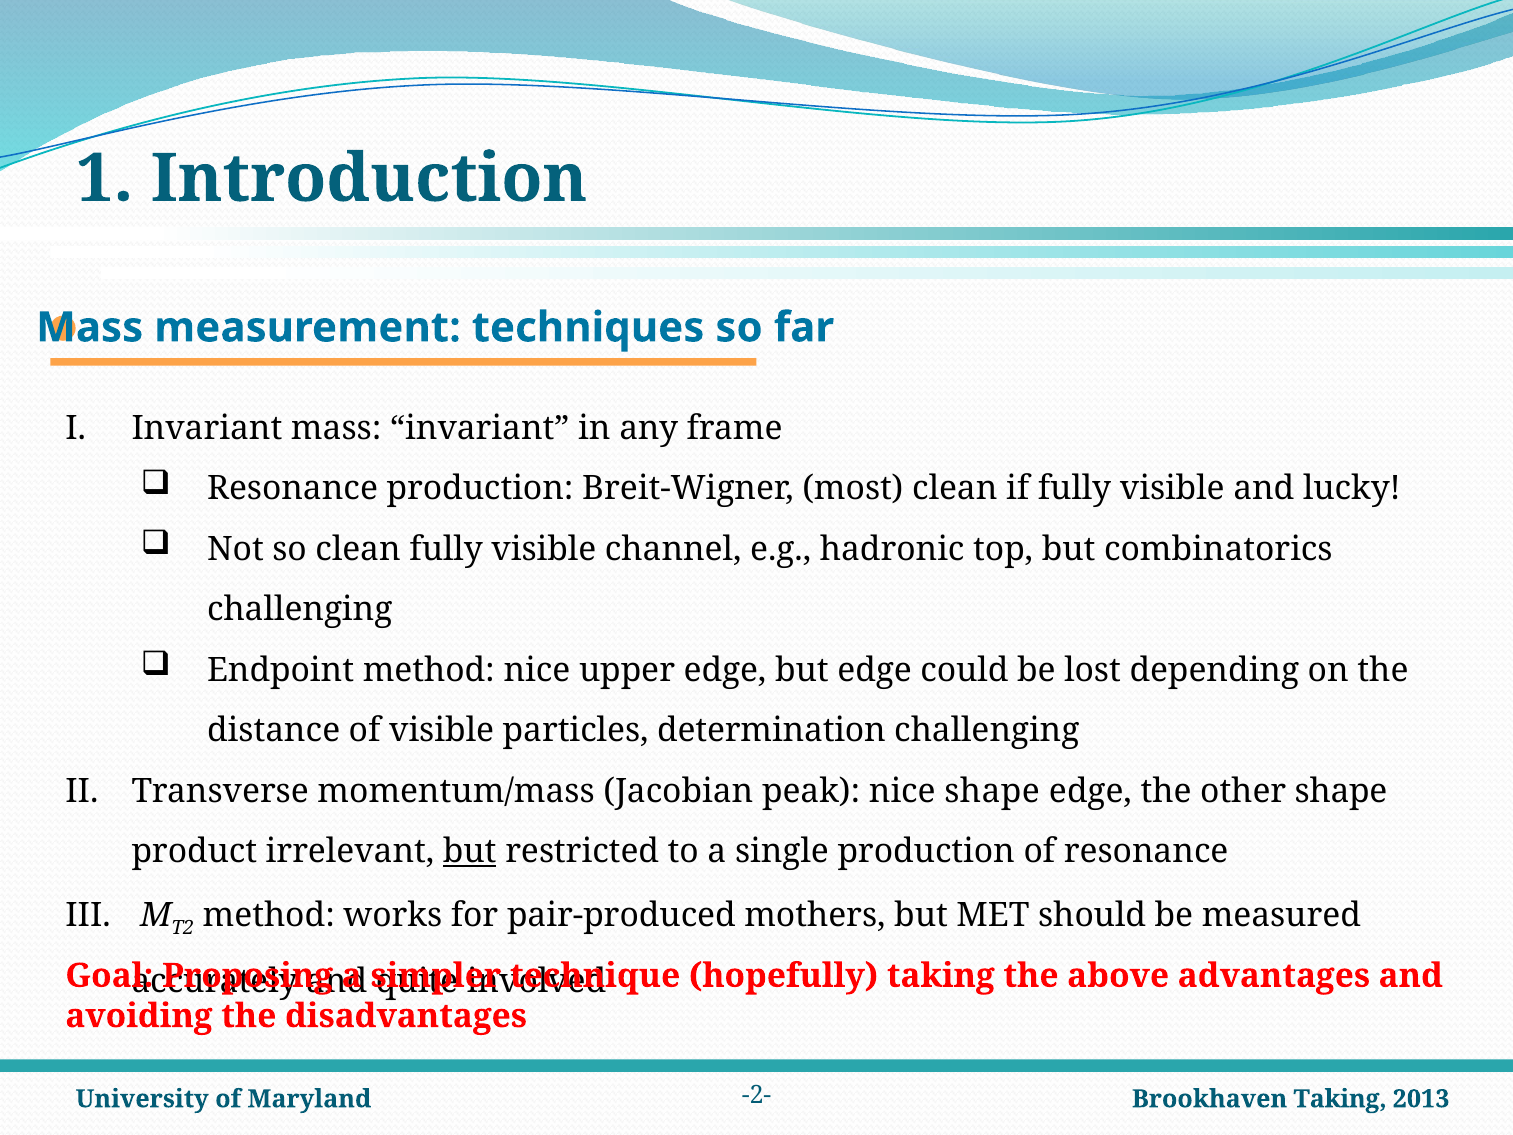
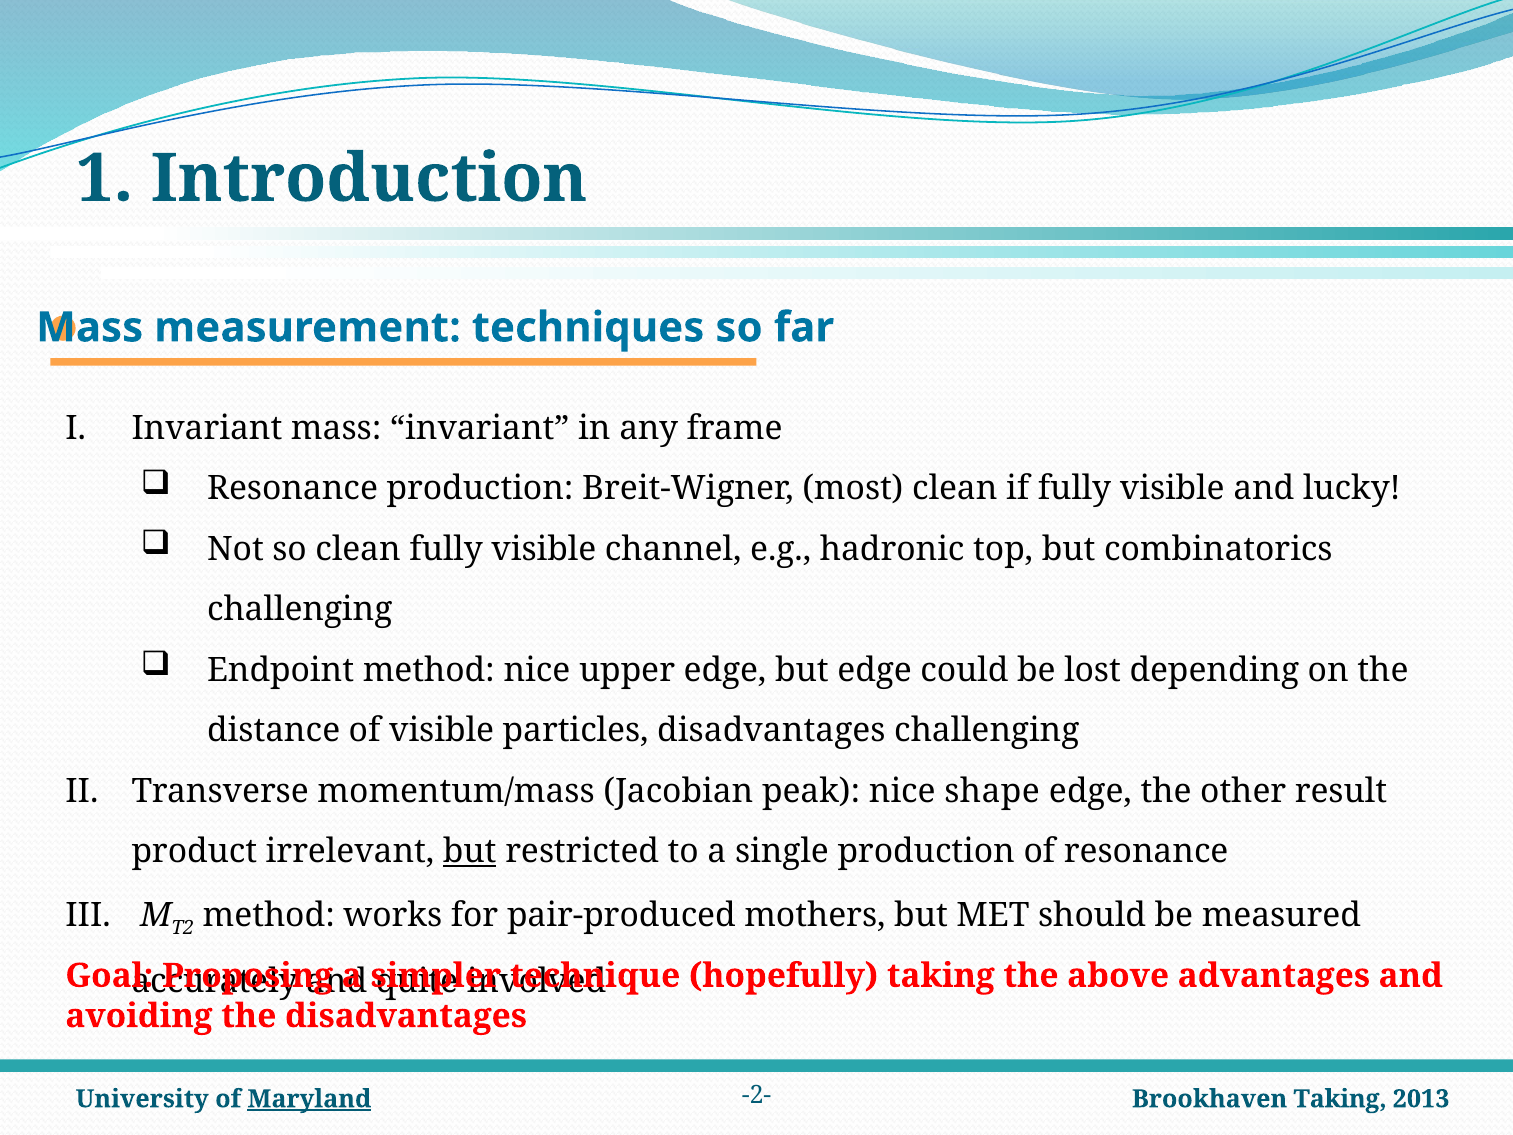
particles determination: determination -> disadvantages (771, 731)
other shape: shape -> result (1341, 791)
Maryland underline: none -> present (309, 1099)
